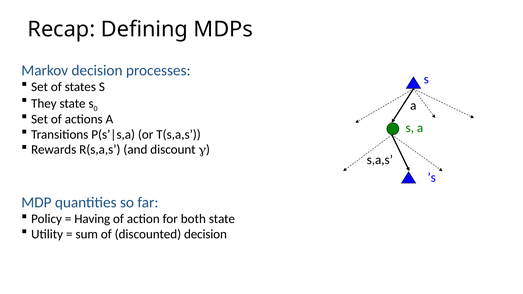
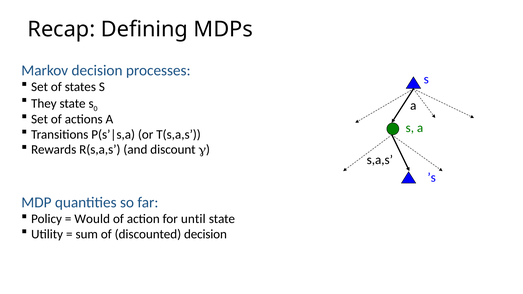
Having: Having -> Would (92, 219)
both: both -> until (193, 219)
